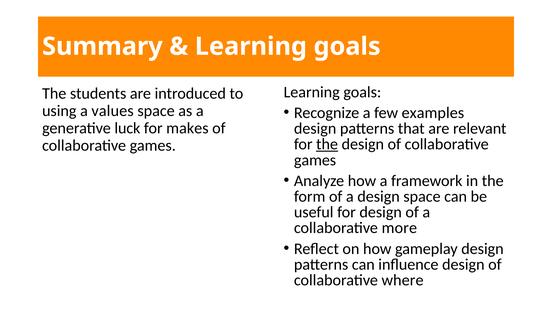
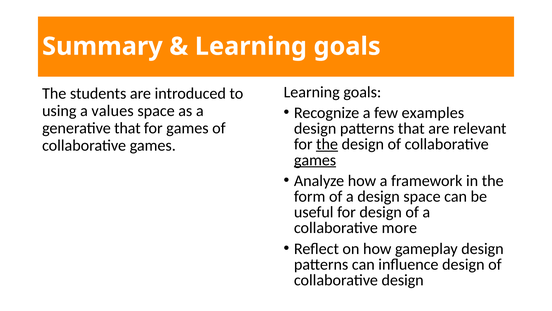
generative luck: luck -> that (127, 128)
for makes: makes -> games (187, 128)
games underline: none -> present (315, 160)
collaborative where: where -> design (403, 280)
